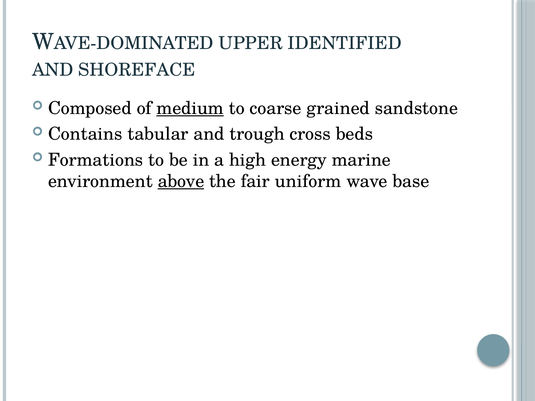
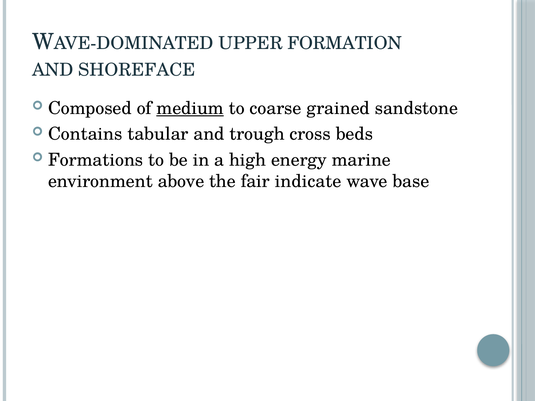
IDENTIFIED: IDENTIFIED -> FORMATION (345, 43)
above underline: present -> none (181, 181)
uniform: uniform -> indicate (308, 181)
